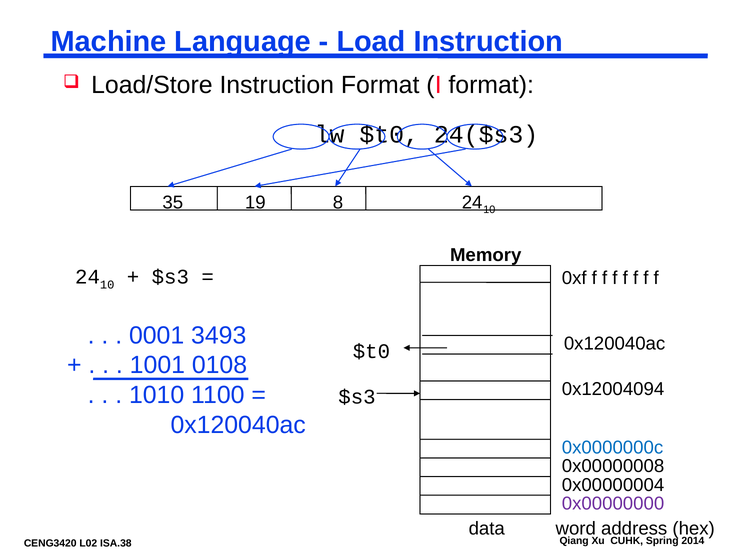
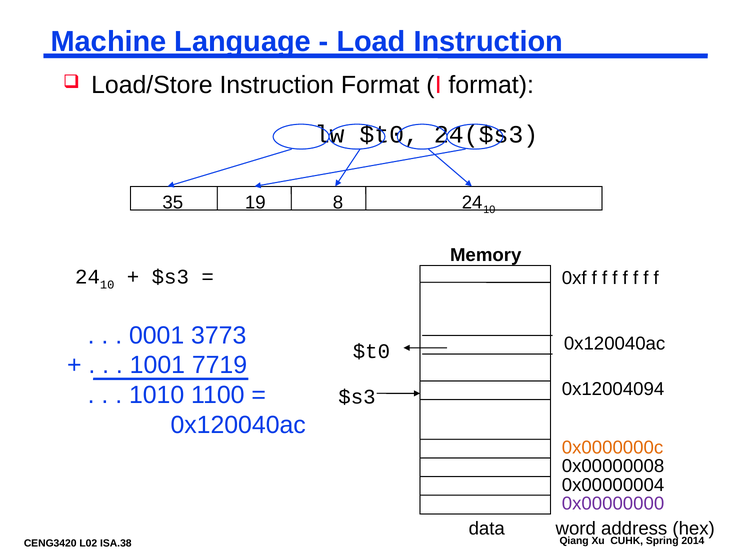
3493: 3493 -> 3773 (219, 335)
0108: 0108 -> 7719 (220, 365)
0x0000000c colour: blue -> orange (613, 447)
